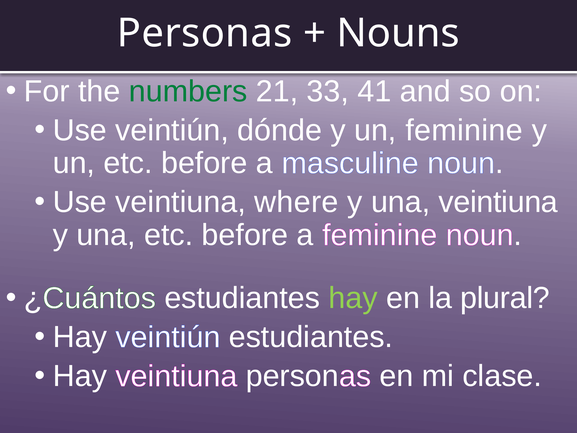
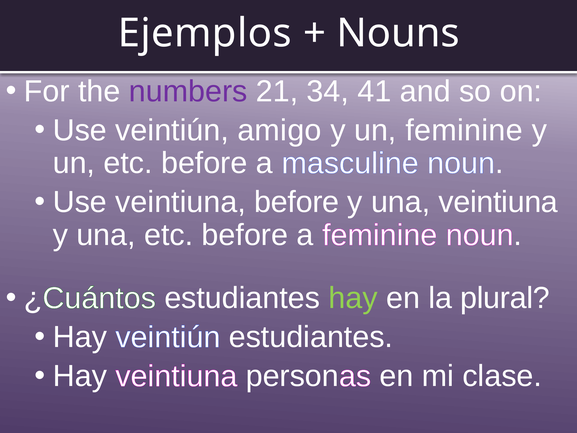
Personas: Personas -> Ejemplos (205, 33)
numbers colour: green -> purple (188, 91)
33: 33 -> 34 (328, 91)
dónde: dónde -> amigo (279, 130)
veintiuna where: where -> before (297, 202)
